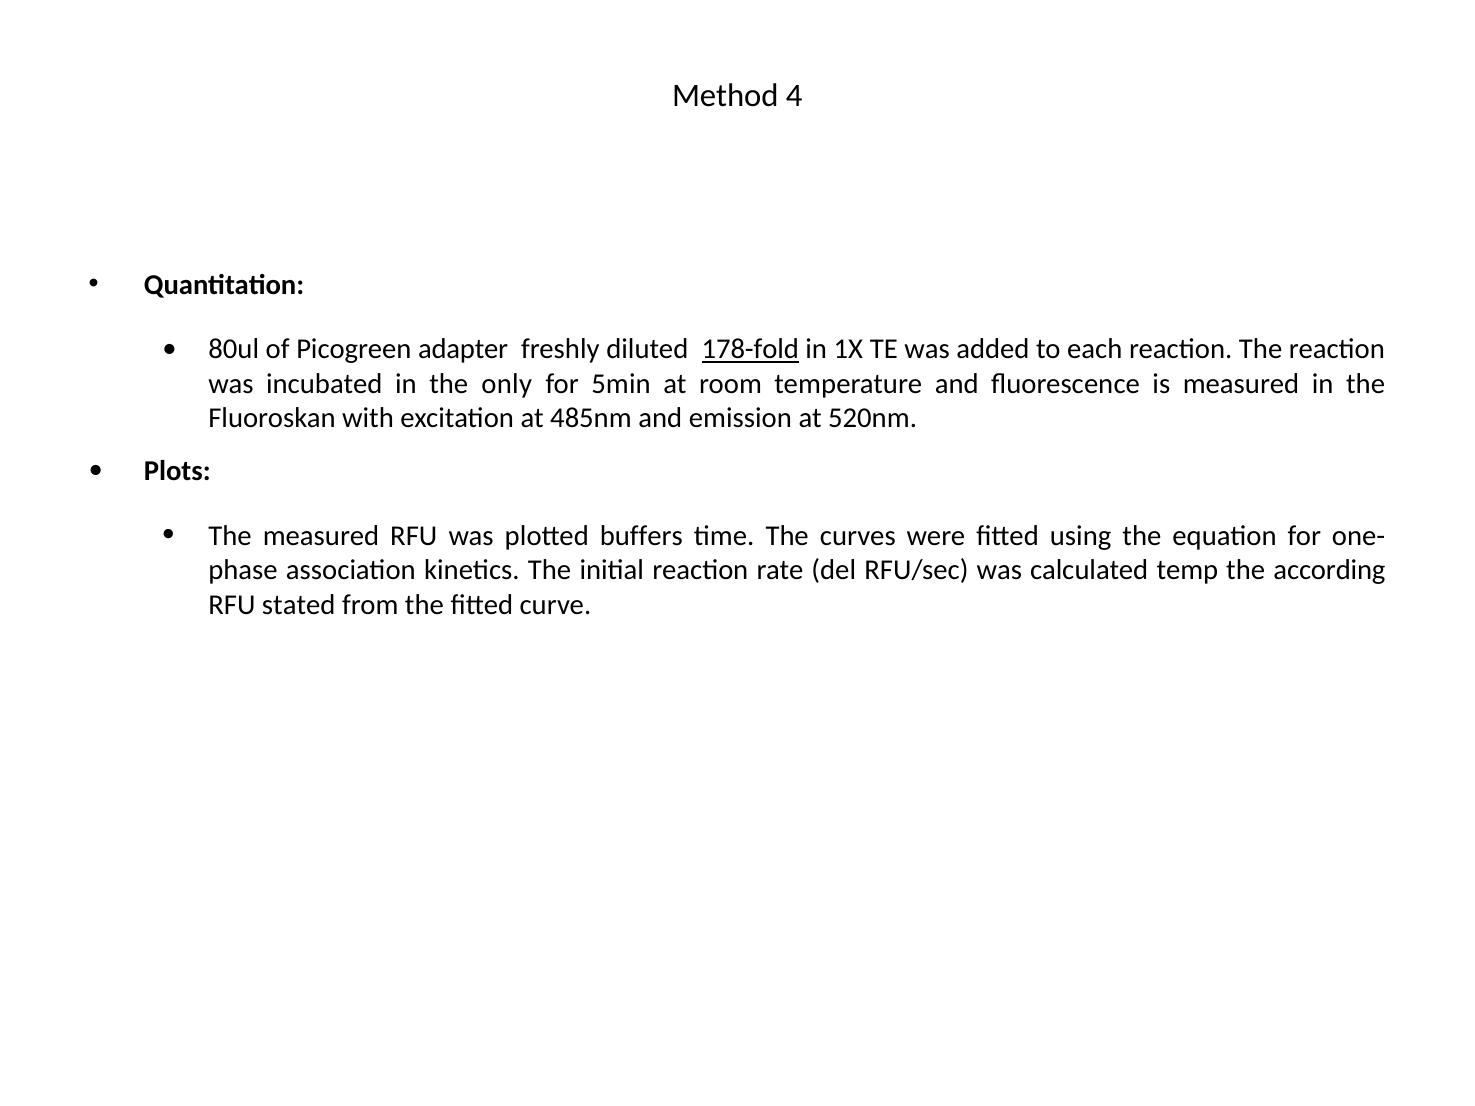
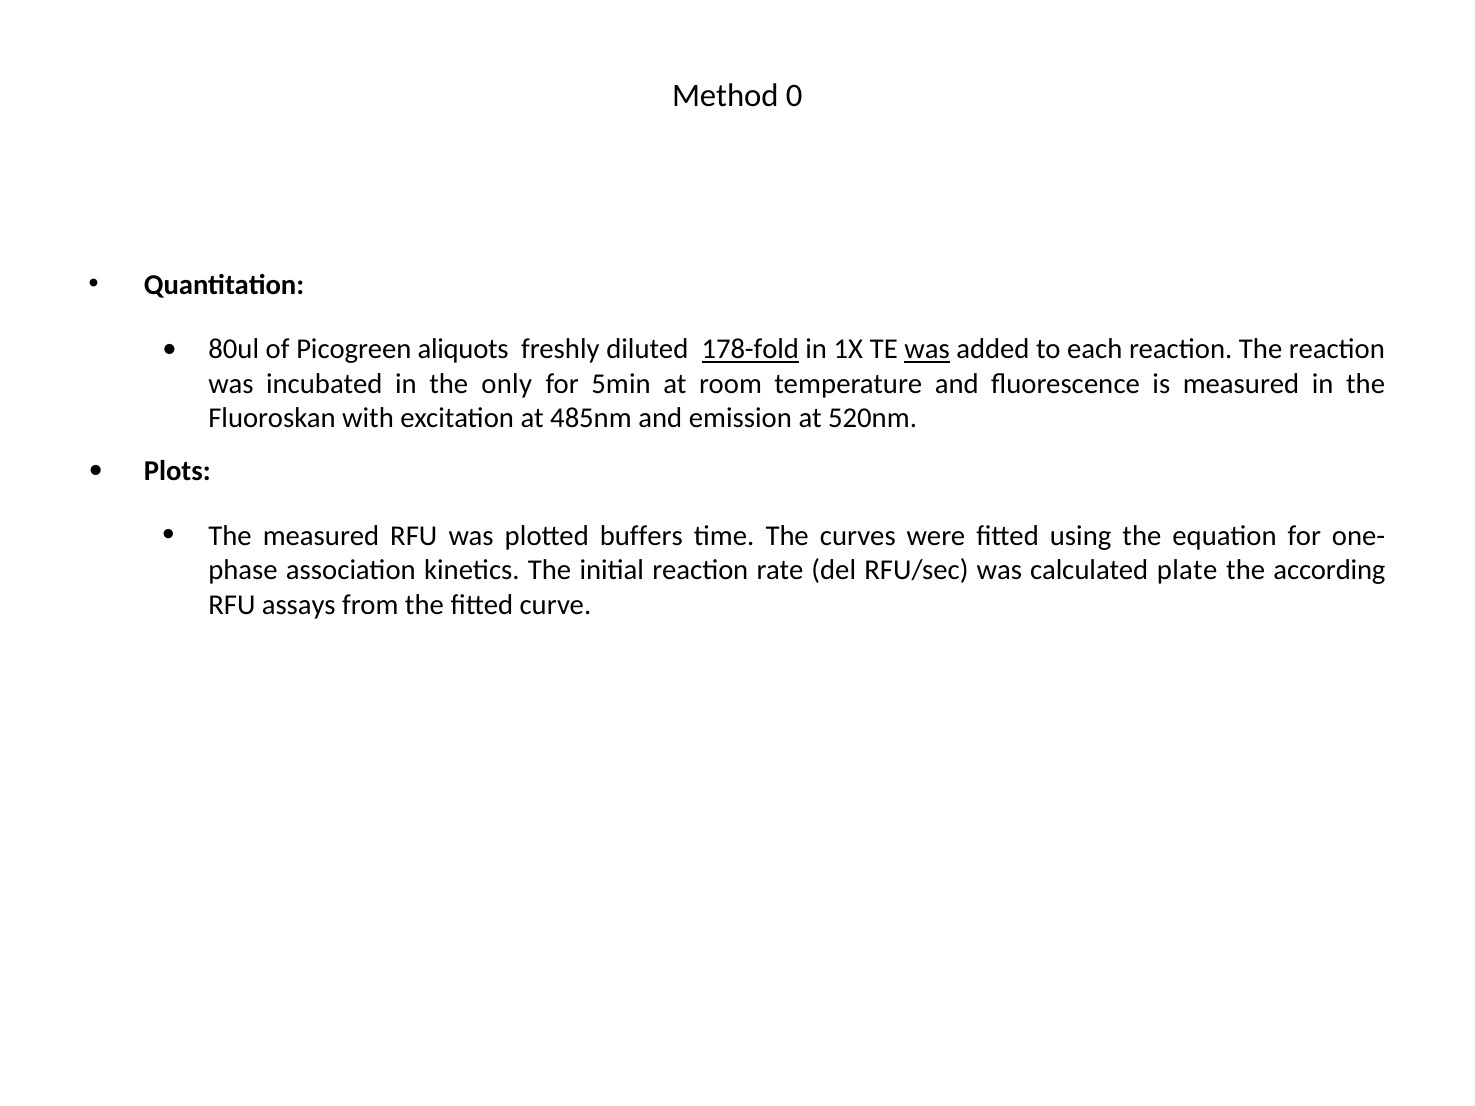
4: 4 -> 0 (794, 96)
adapter: adapter -> aliquots (463, 350)
was underline: none -> present (927, 350)
temp: temp -> plate (1187, 570)
stated: stated -> assays (299, 605)
